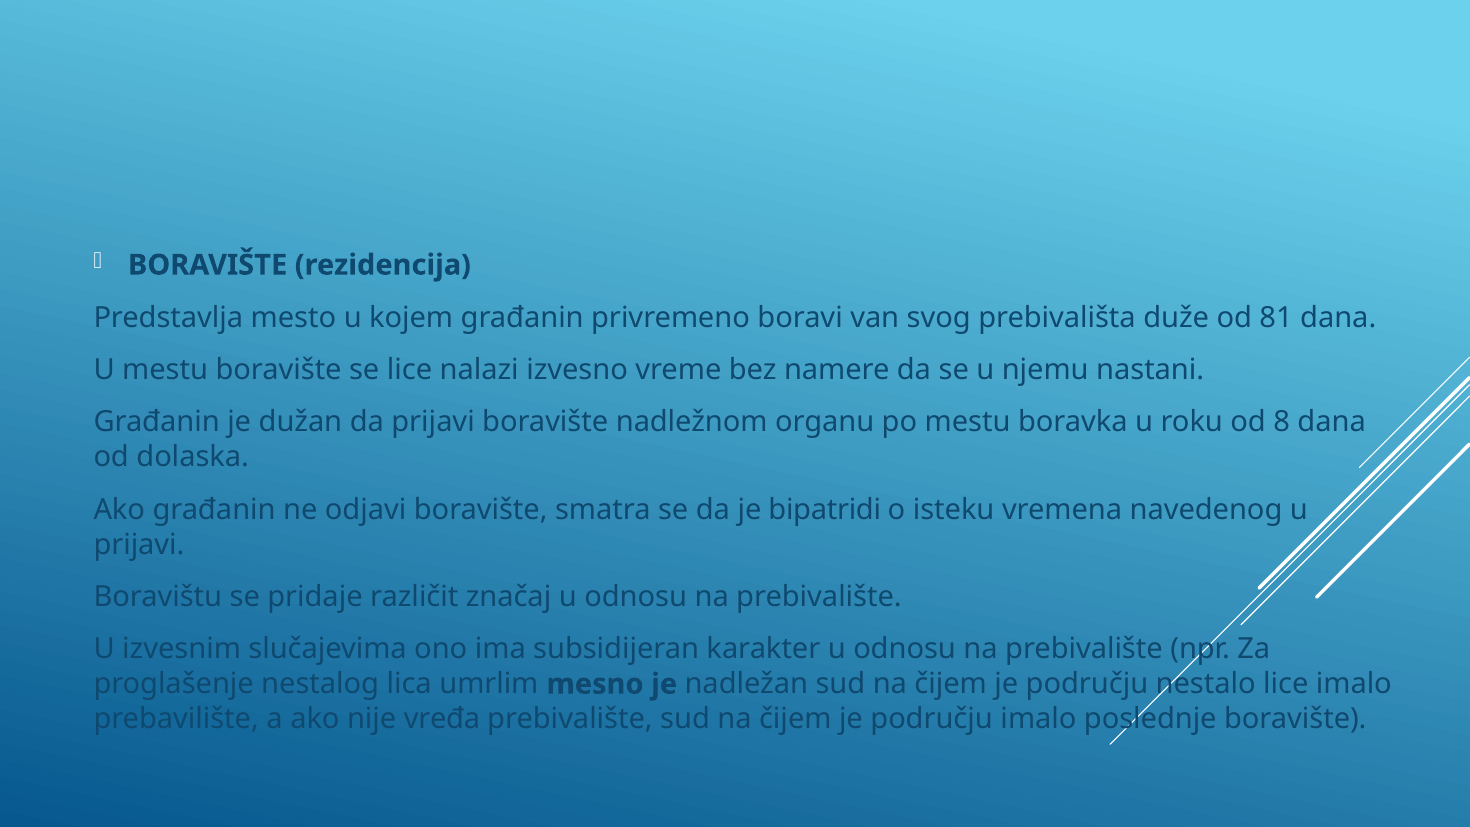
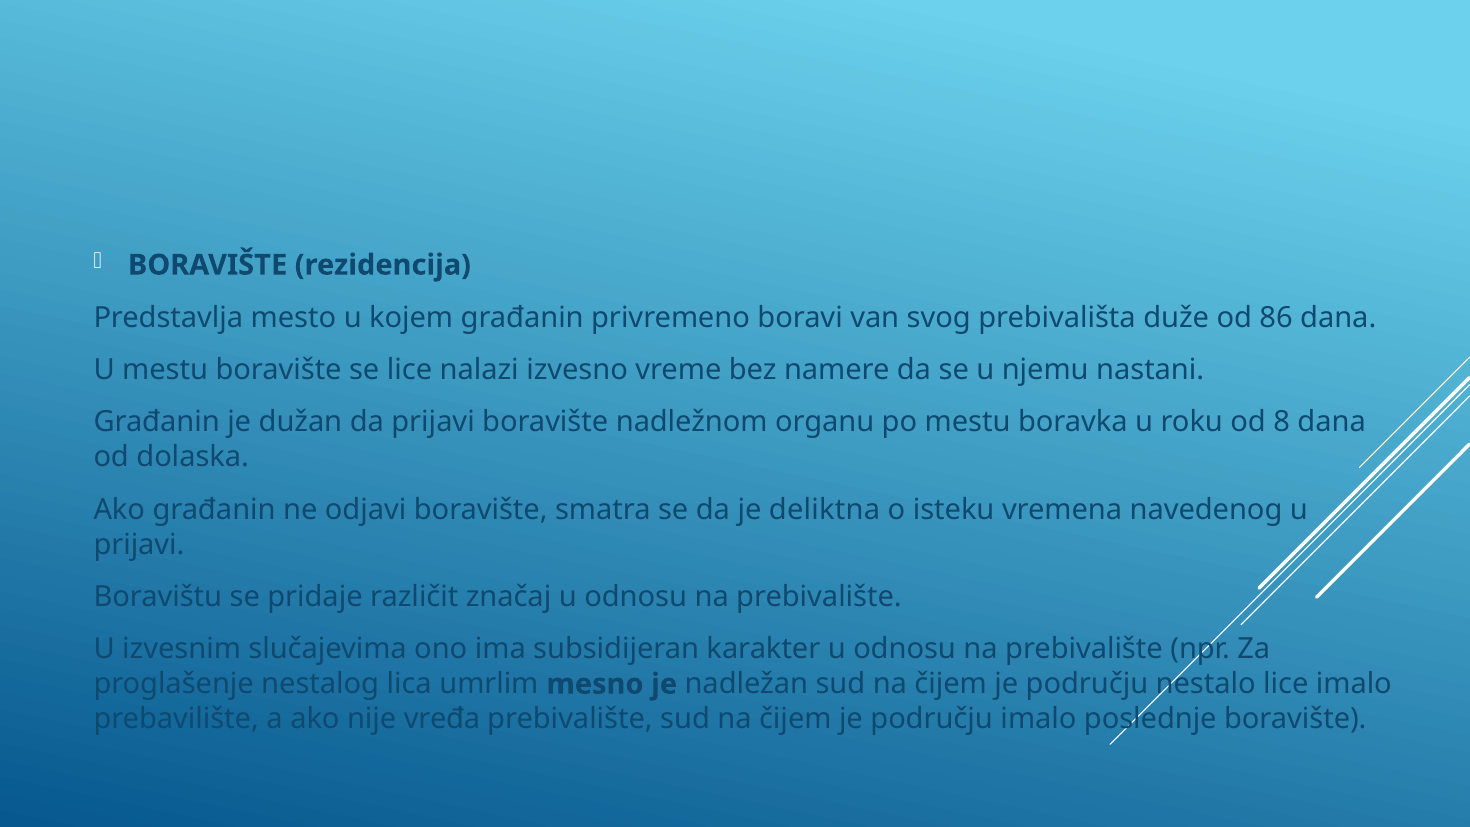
81: 81 -> 86 (1276, 317)
bipatridi: bipatridi -> deliktna (825, 509)
